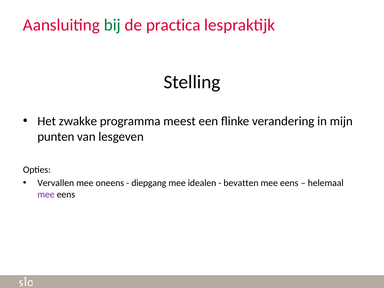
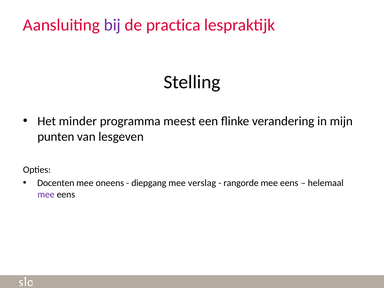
bij colour: green -> purple (112, 25)
zwakke: zwakke -> minder (78, 121)
Vervallen: Vervallen -> Docenten (56, 183)
idealen: idealen -> verslag (202, 183)
bevatten: bevatten -> rangorde (241, 183)
